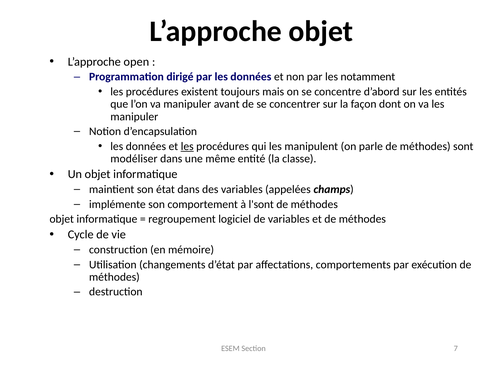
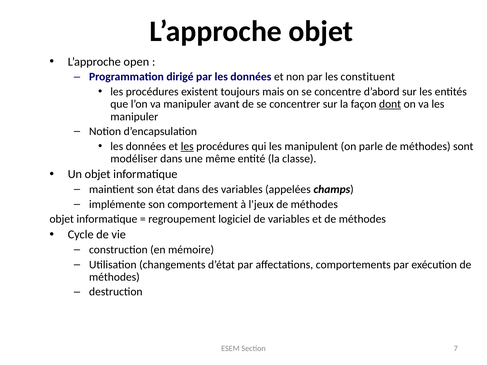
notamment: notamment -> constituent (368, 77)
dont underline: none -> present (390, 104)
l'sont: l'sont -> l'jeux (261, 204)
